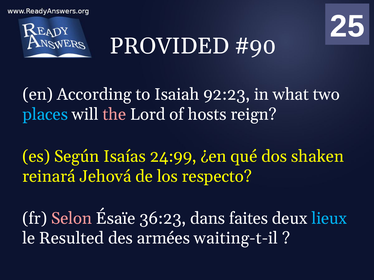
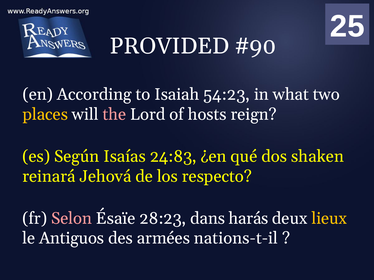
92:23: 92:23 -> 54:23 (227, 95)
places colour: light blue -> yellow (45, 115)
24:99: 24:99 -> 24:83 (173, 157)
36:23: 36:23 -> 28:23 (163, 219)
faites: faites -> harás (249, 219)
lieux colour: light blue -> yellow (329, 219)
Resulted: Resulted -> Antiguos (72, 239)
waiting-t-il: waiting-t-il -> nations-t-il (236, 239)
